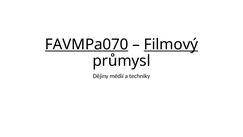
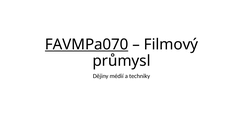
Filmový underline: present -> none (171, 44)
